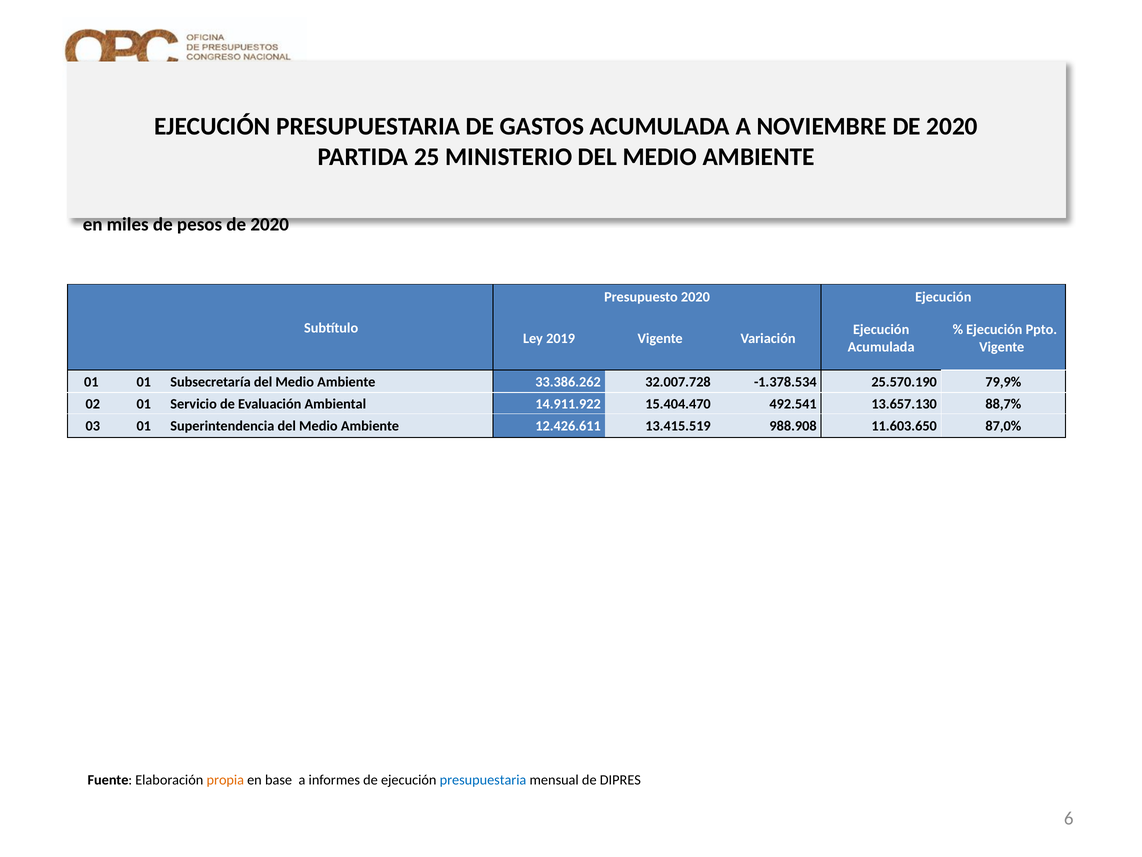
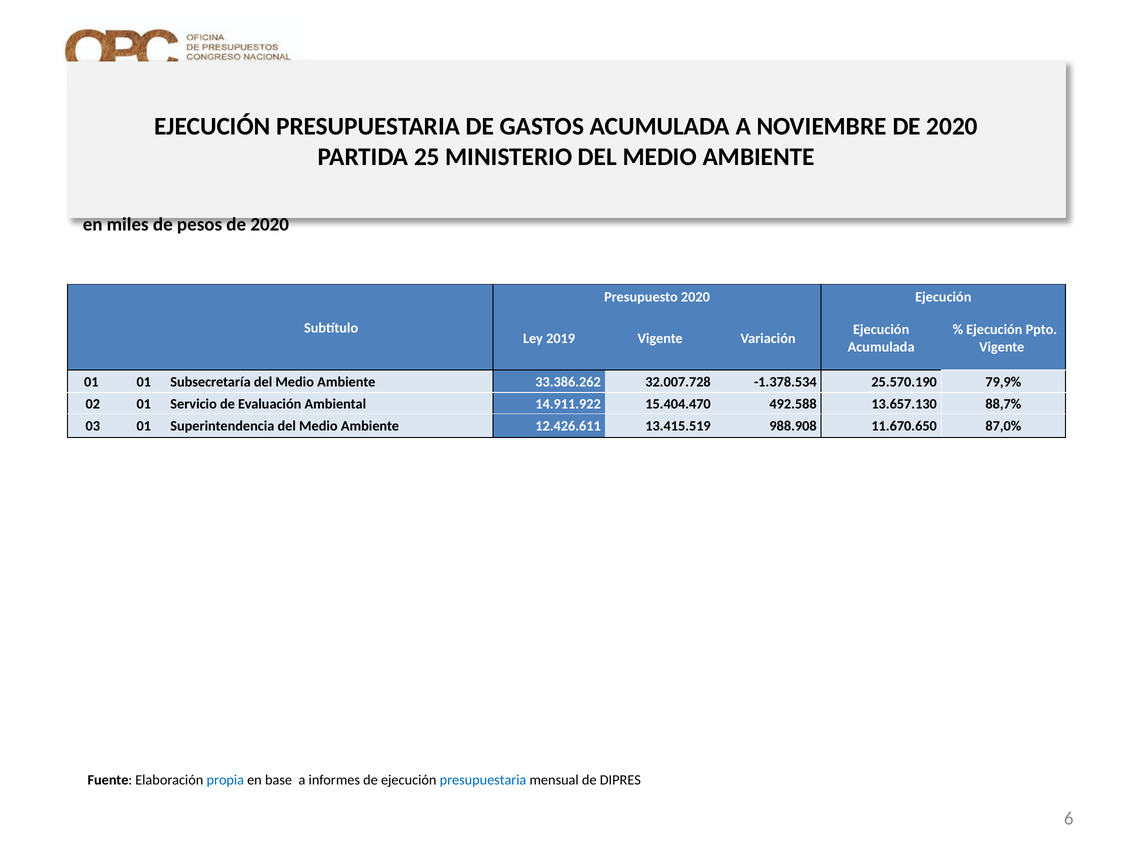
492.541: 492.541 -> 492.588 (793, 404)
11.603.650: 11.603.650 -> 11.670.650 (904, 426)
propia colour: orange -> blue (225, 779)
